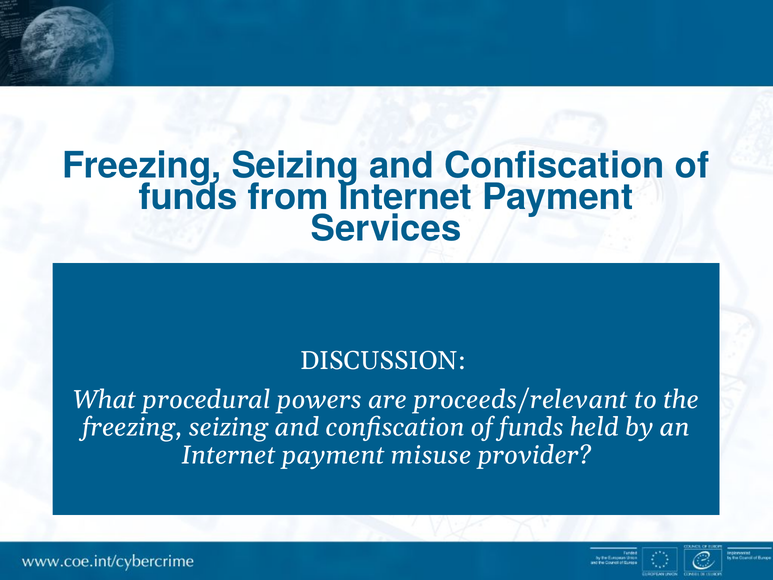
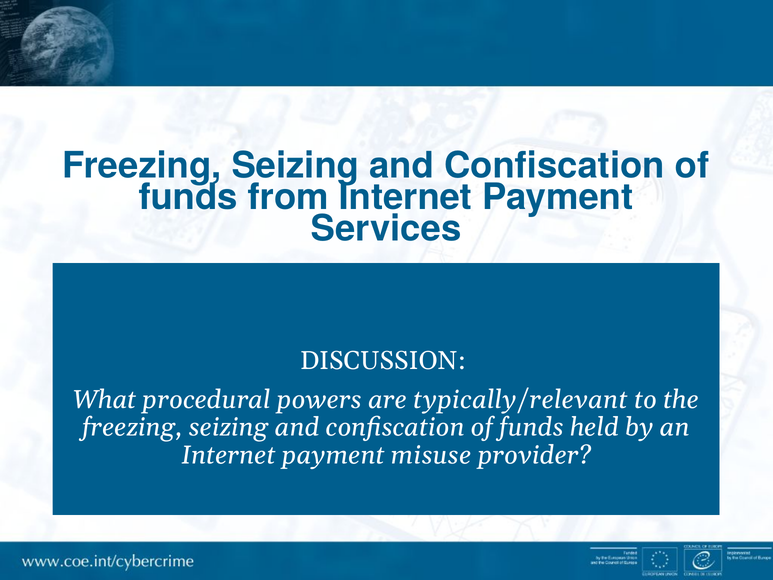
proceeds/relevant: proceeds/relevant -> typically/relevant (520, 399)
